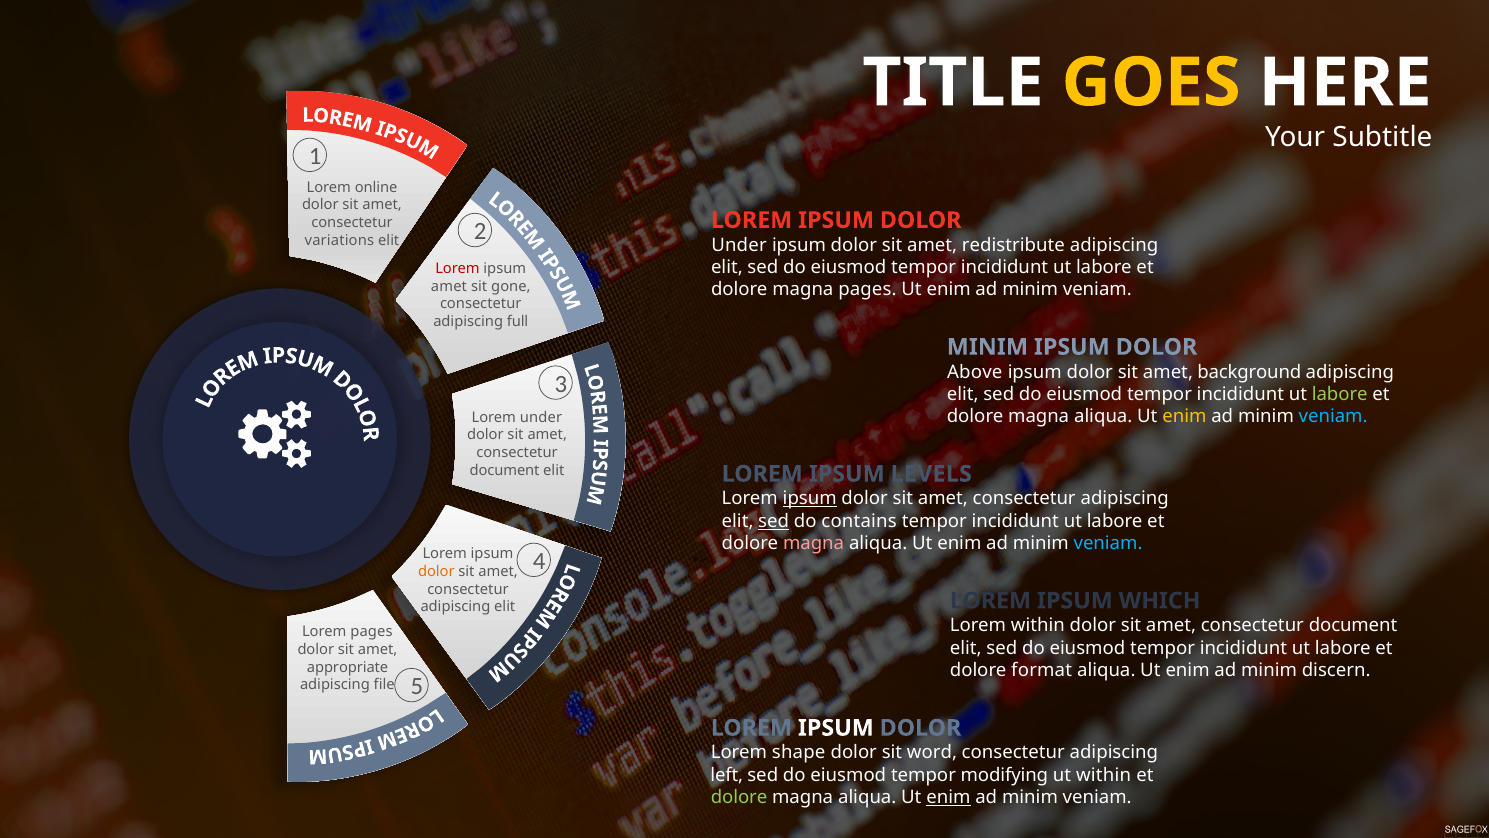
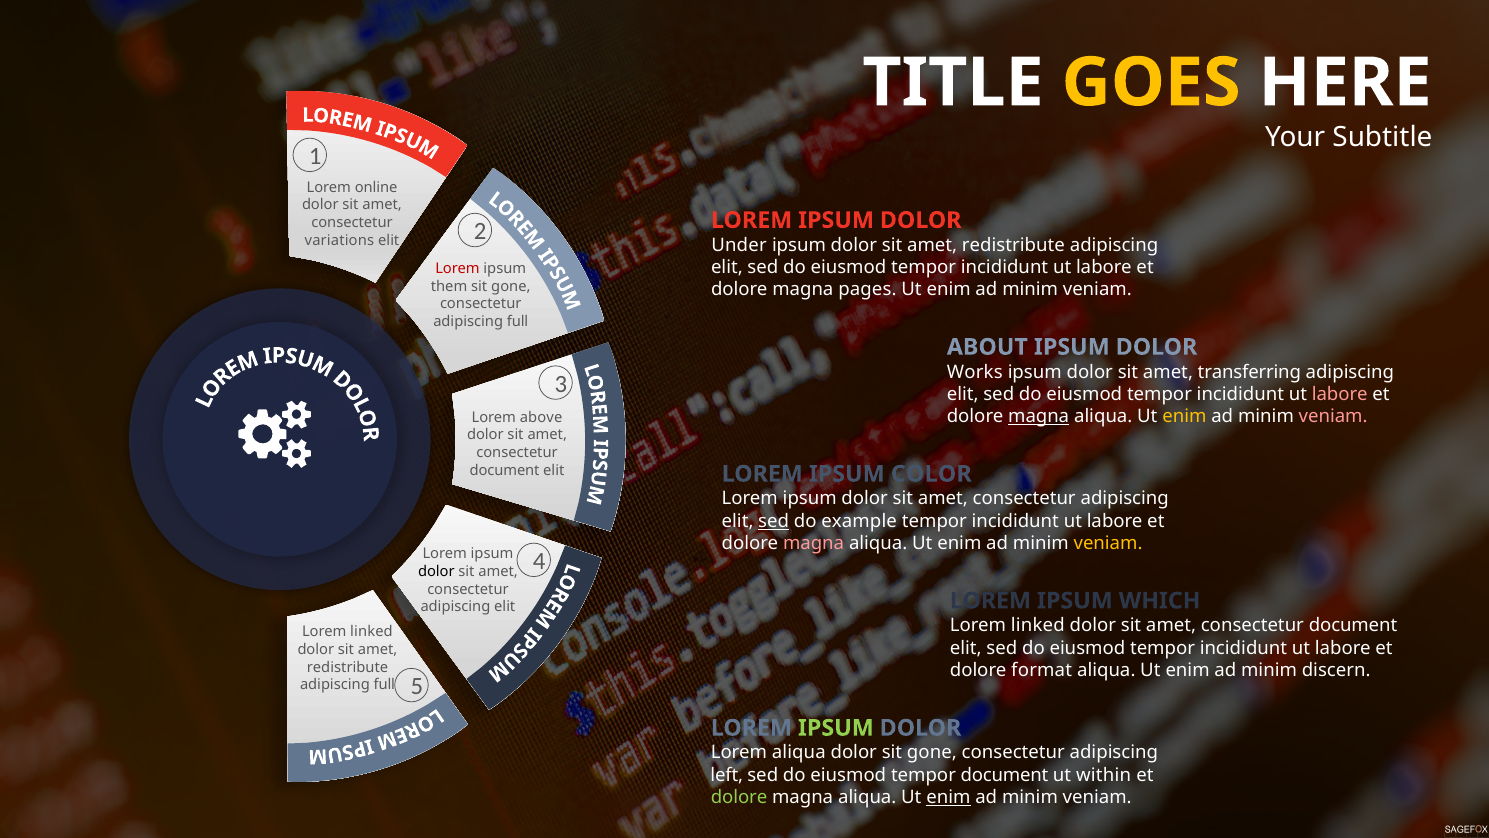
amet: amet -> them (449, 286)
MINIM: MINIM -> ABOUT (987, 347)
Above: Above -> Works (975, 372)
background: background -> transferring (1249, 372)
labore colour: light green -> pink (1340, 394)
magna underline: none -> present (1039, 416)
veniam colour: light blue -> pink (1333, 416)
Lorem under: under -> above (541, 417)
LEVELS: LEVELS -> COLOR (931, 474)
ipsum underline: present -> none (810, 499)
contains: contains -> example (859, 521)
veniam colour: light blue -> yellow (1108, 543)
dolor colour: orange -> black (436, 571)
within: within -> linked (1038, 625)
pages: pages -> linked (371, 632)
appropriate: appropriate -> redistribute (348, 667)
file: file -> full (384, 685)
IPSUM colour: white -> light green (836, 728)
Lorem shape: shape -> aliqua (799, 752)
dolor sit word: word -> gone (932, 752)
tempor modifying: modifying -> document (1004, 775)
